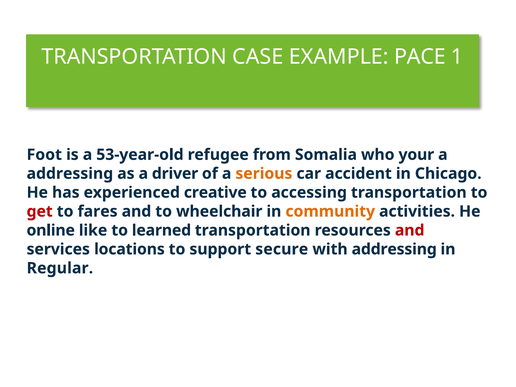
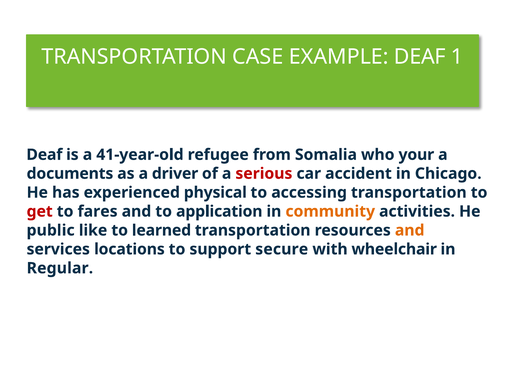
EXAMPLE PACE: PACE -> DEAF (420, 57)
Foot: Foot -> Deaf (44, 155)
53-year-old: 53-year-old -> 41-year-old (140, 155)
addressing: addressing -> documents (70, 174)
serious colour: orange -> red (264, 174)
creative: creative -> physical (215, 192)
wheelchair: wheelchair -> application (219, 211)
online: online -> public (51, 230)
and colour: red -> orange (410, 230)
with addressing: addressing -> wheelchair (394, 249)
